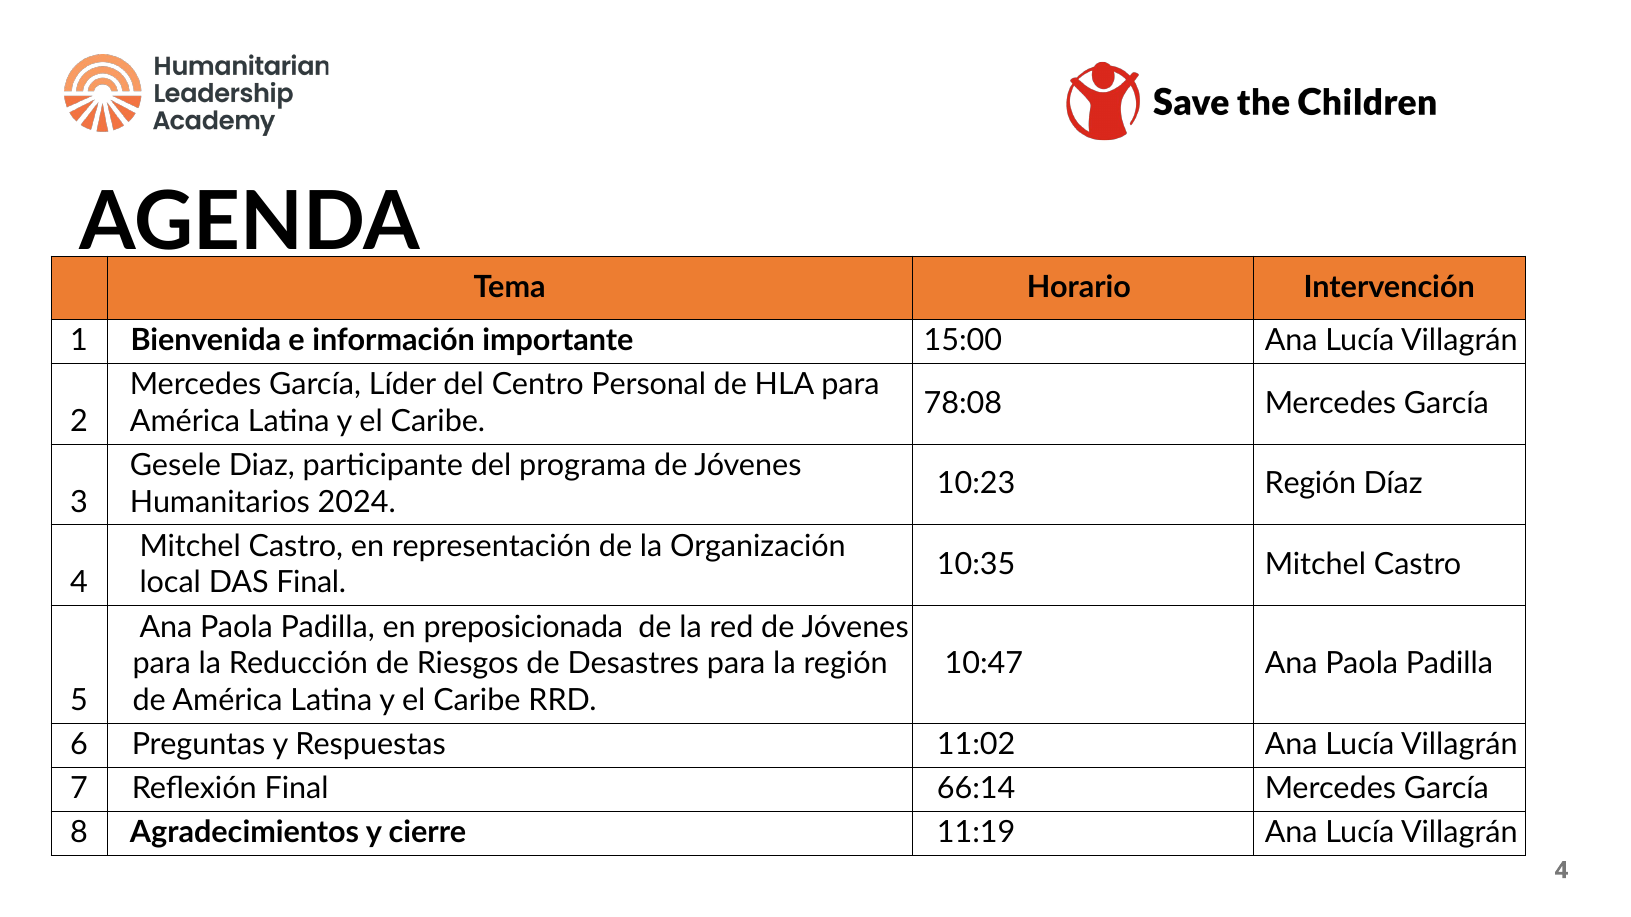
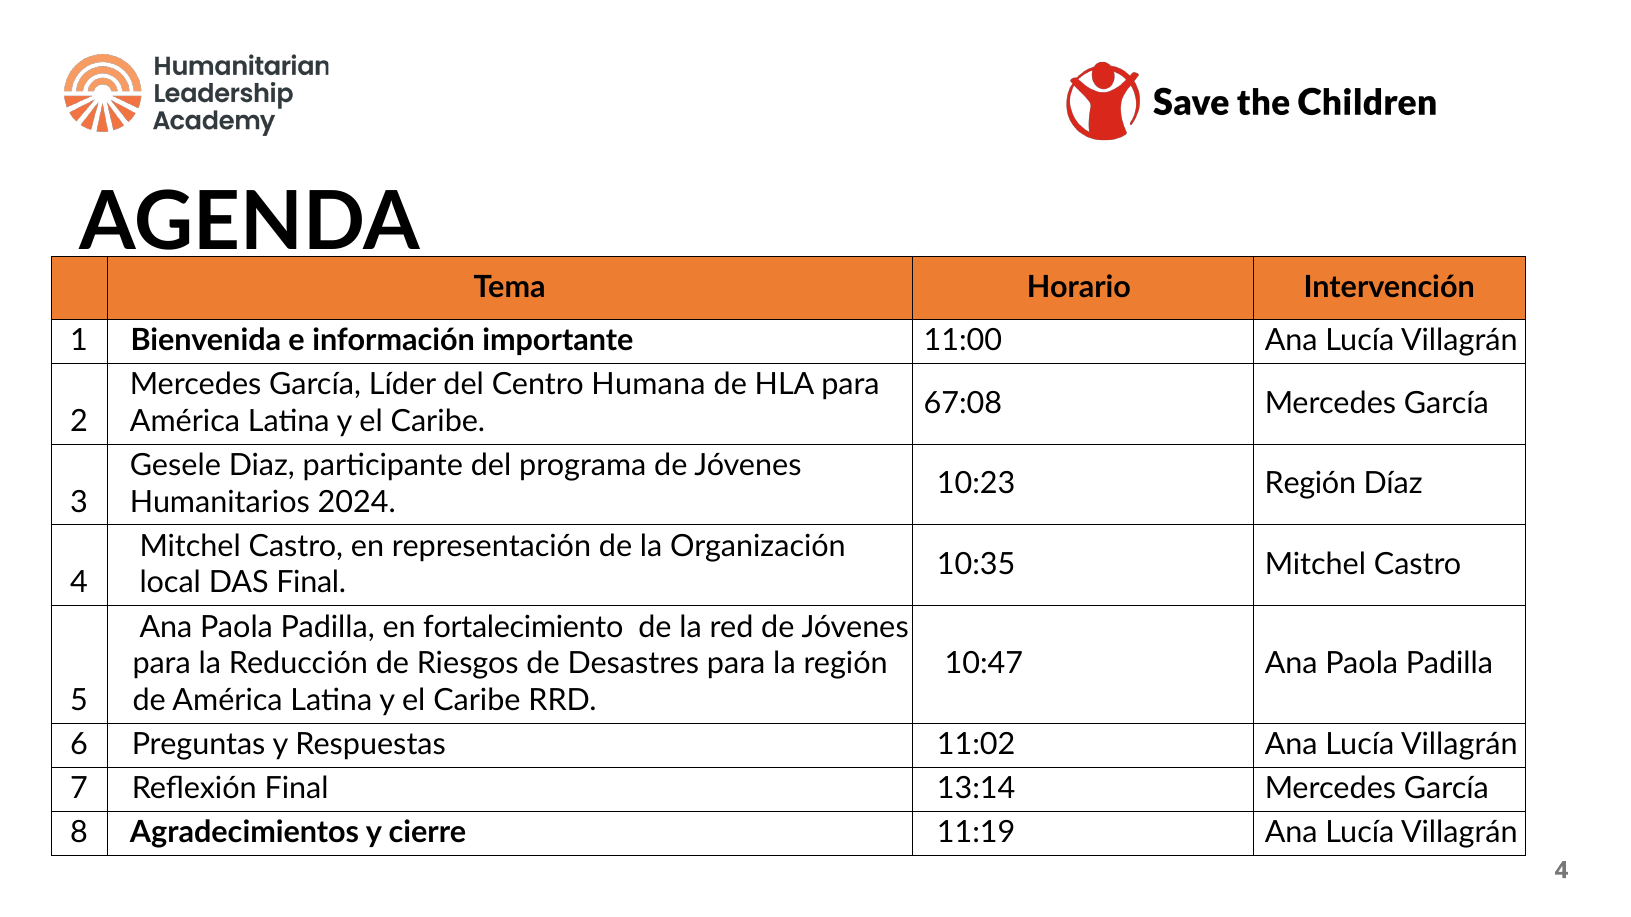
15:00: 15:00 -> 11:00 (963, 341)
Personal: Personal -> Humana (649, 385)
78:08: 78:08 -> 67:08 (963, 403)
preposicionada: preposicionada -> fortalecimiento (523, 627)
66:14: 66:14 -> 13:14 (976, 789)
